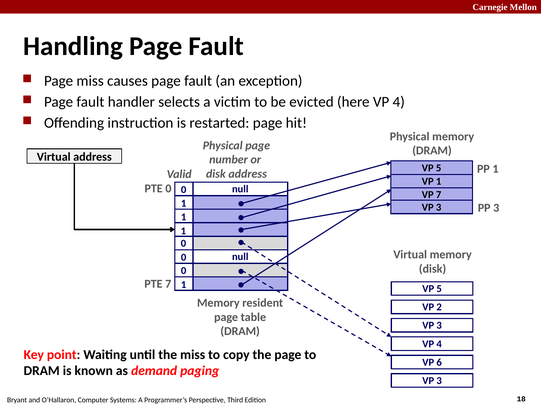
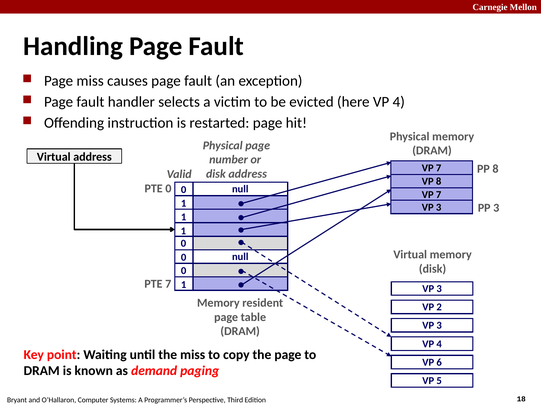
5: 5 -> 7 (439, 168)
PP 1: 1 -> 8 (496, 169)
VP 1: 1 -> 8 (439, 181)
5: 5 -> 3 (439, 289)
3: 3 -> 5 (439, 380)
